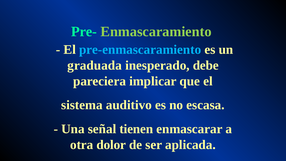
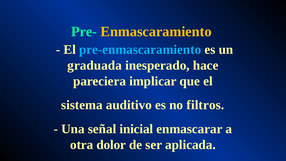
Enmascaramiento colour: light green -> yellow (156, 31)
debe: debe -> hace (206, 65)
escasa: escasa -> filtros (205, 105)
tienen: tienen -> inicial (136, 129)
